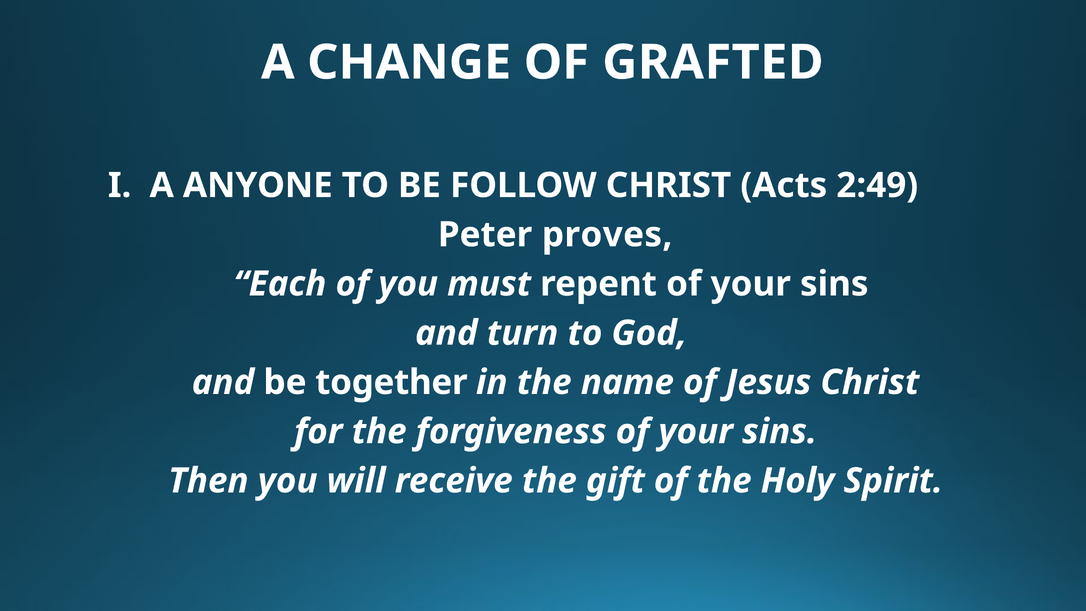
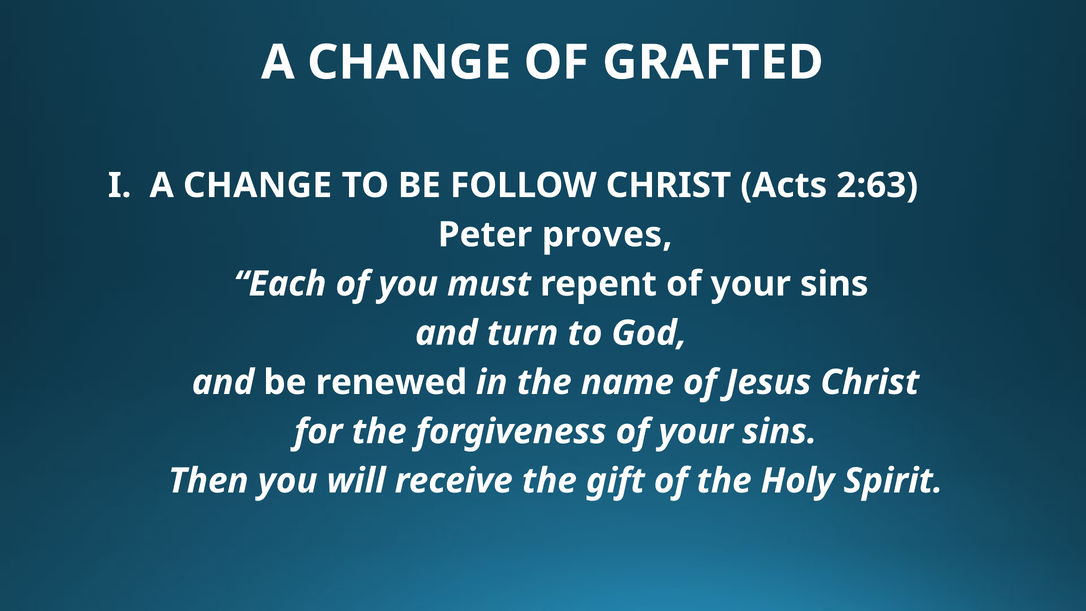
I A ANYONE: ANYONE -> CHANGE (258, 185)
2:49: 2:49 -> 2:63 (877, 185)
together: together -> renewed (391, 382)
